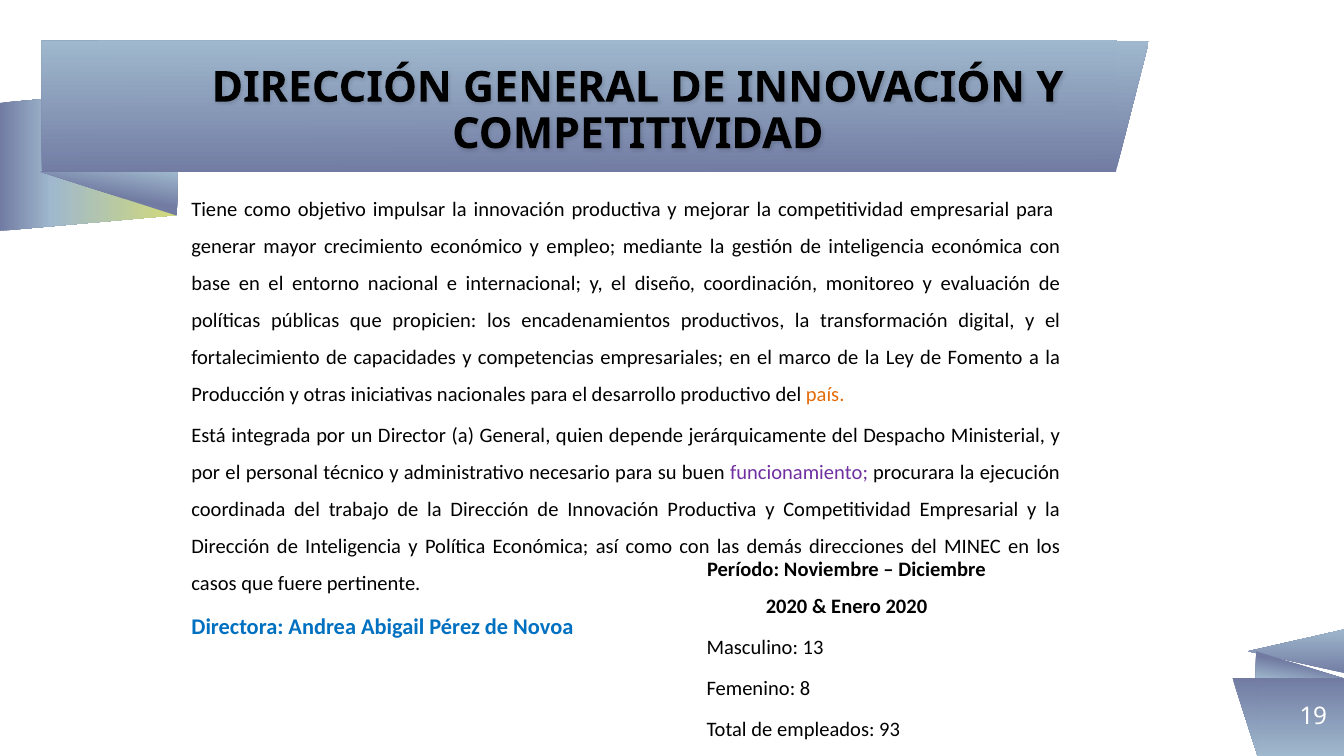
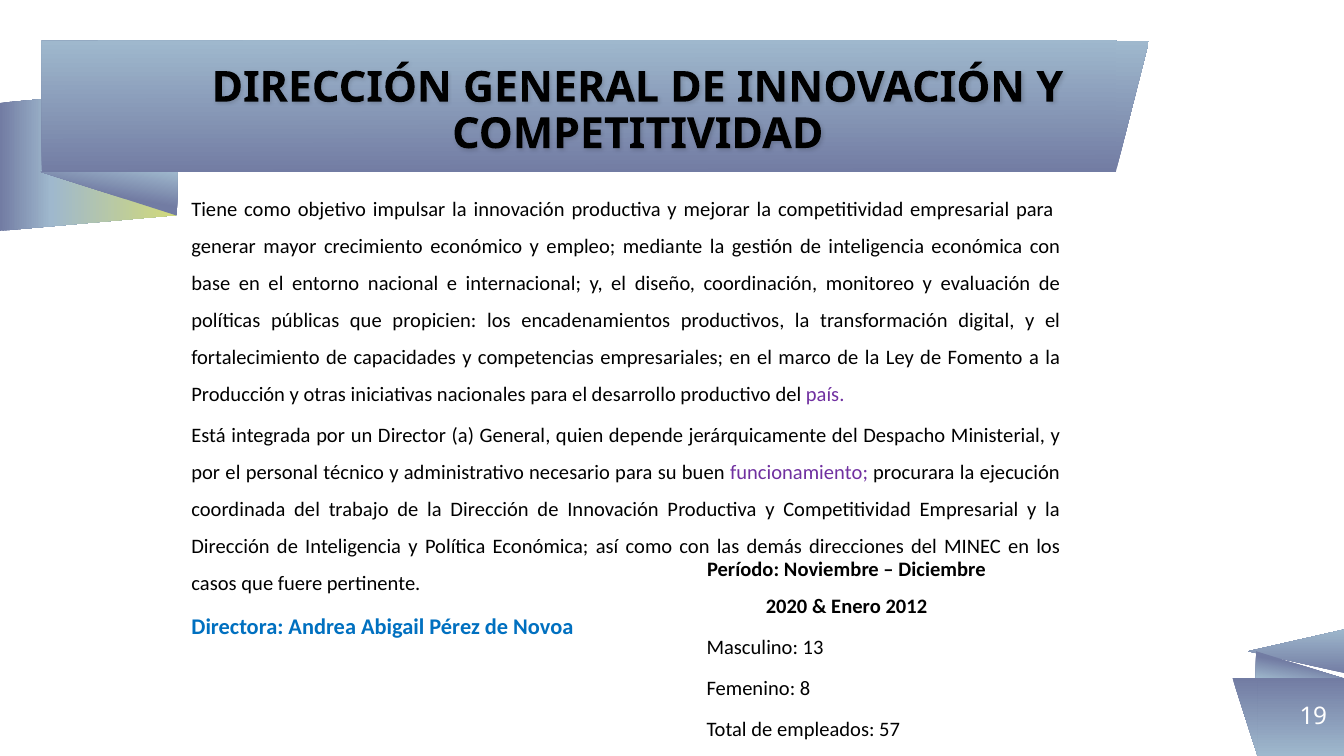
país colour: orange -> purple (825, 395)
Enero 2020: 2020 -> 2012 (906, 607)
93: 93 -> 57 (890, 730)
